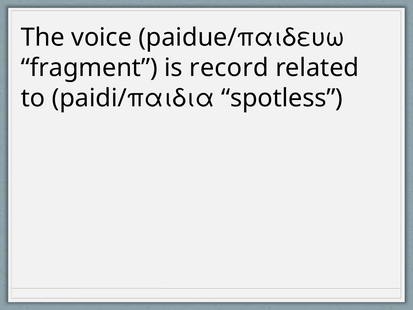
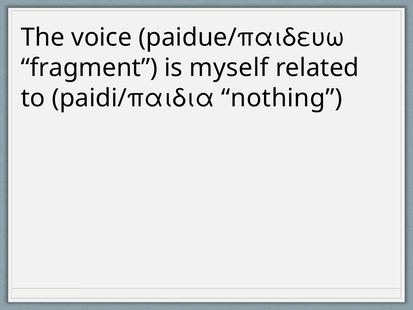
record: record -> myself (229, 68)
spotless: spotless -> nothing (282, 98)
